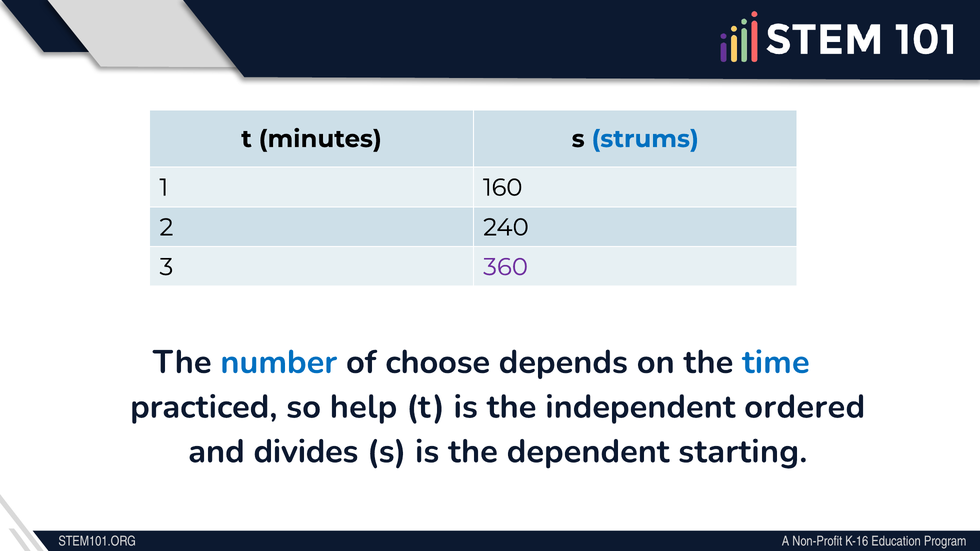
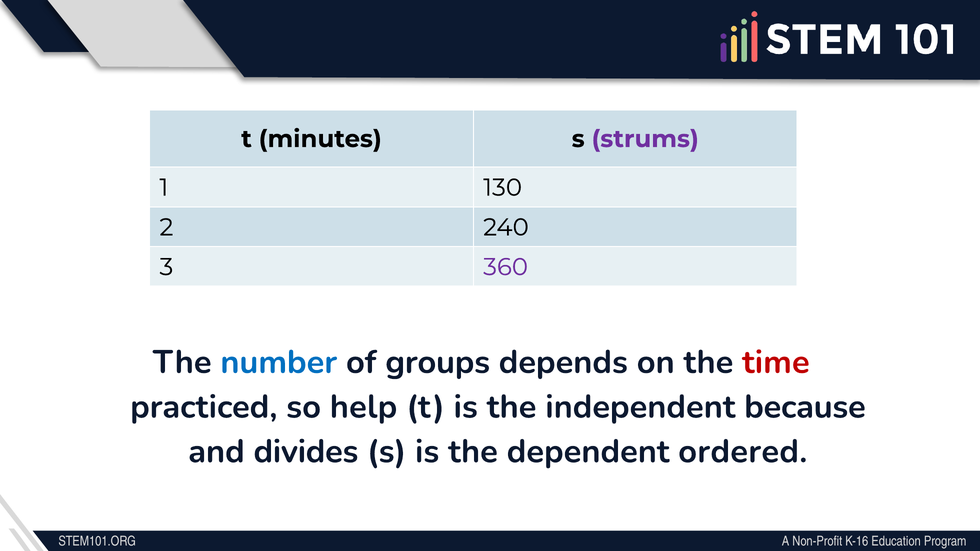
strums colour: blue -> purple (645, 139)
160: 160 -> 130 (503, 188)
choose: choose -> groups (438, 362)
time colour: blue -> red (776, 362)
ordered: ordered -> because (805, 407)
starting: starting -> ordered (743, 452)
